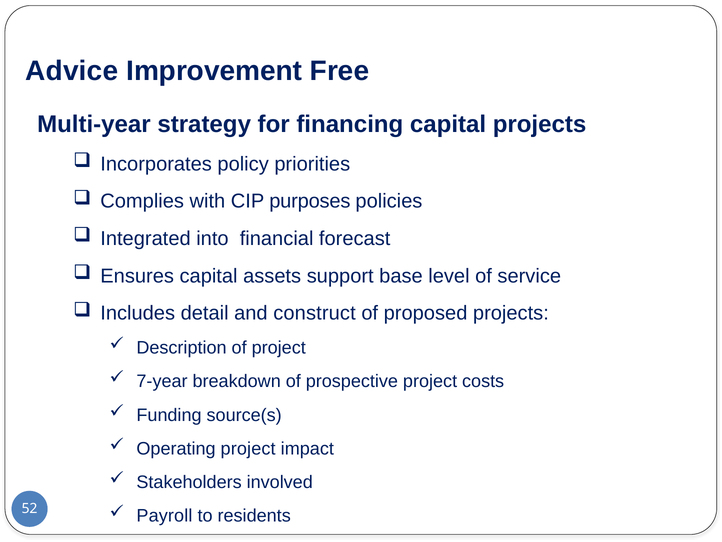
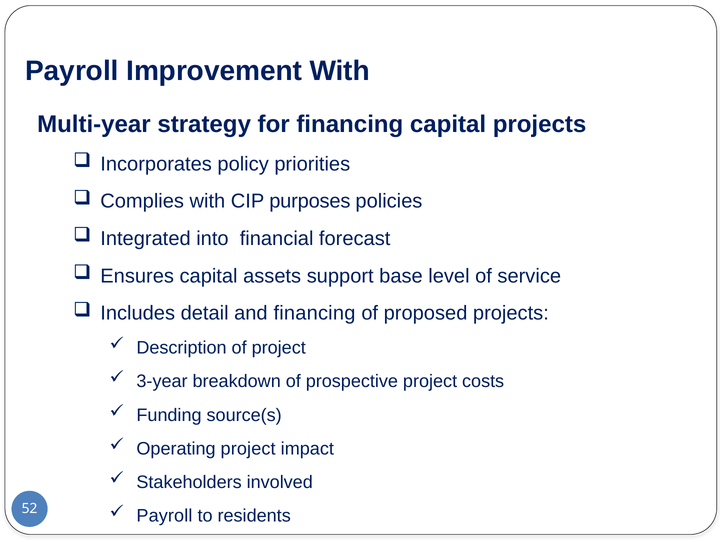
Advice: Advice -> Payroll (72, 71)
Improvement Free: Free -> With (340, 71)
and construct: construct -> financing (314, 313)
7-year: 7-year -> 3-year (162, 381)
